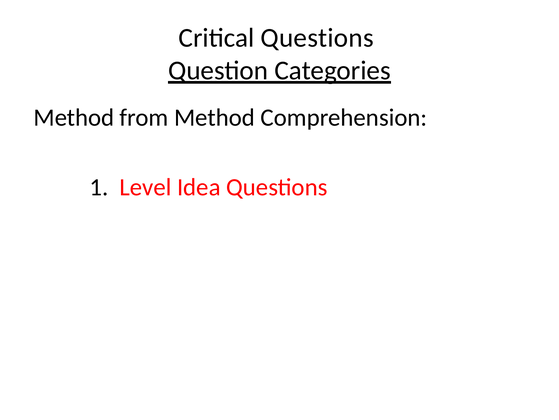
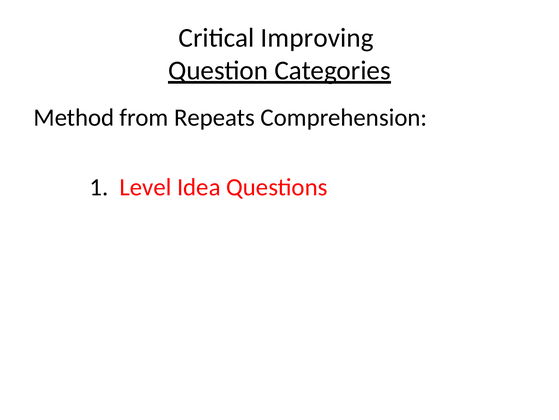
Critical Questions: Questions -> Improving (317, 38)
from Method: Method -> Repeats (215, 117)
